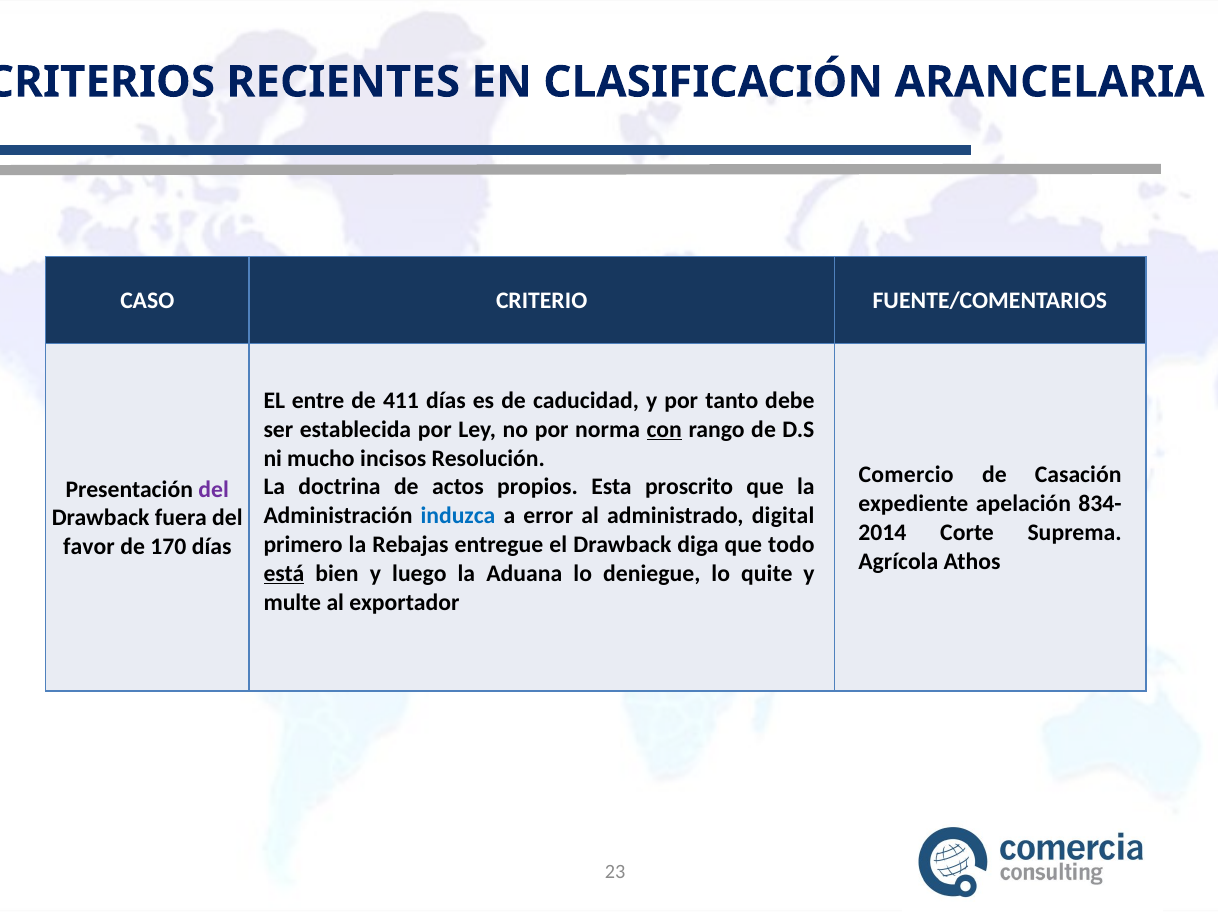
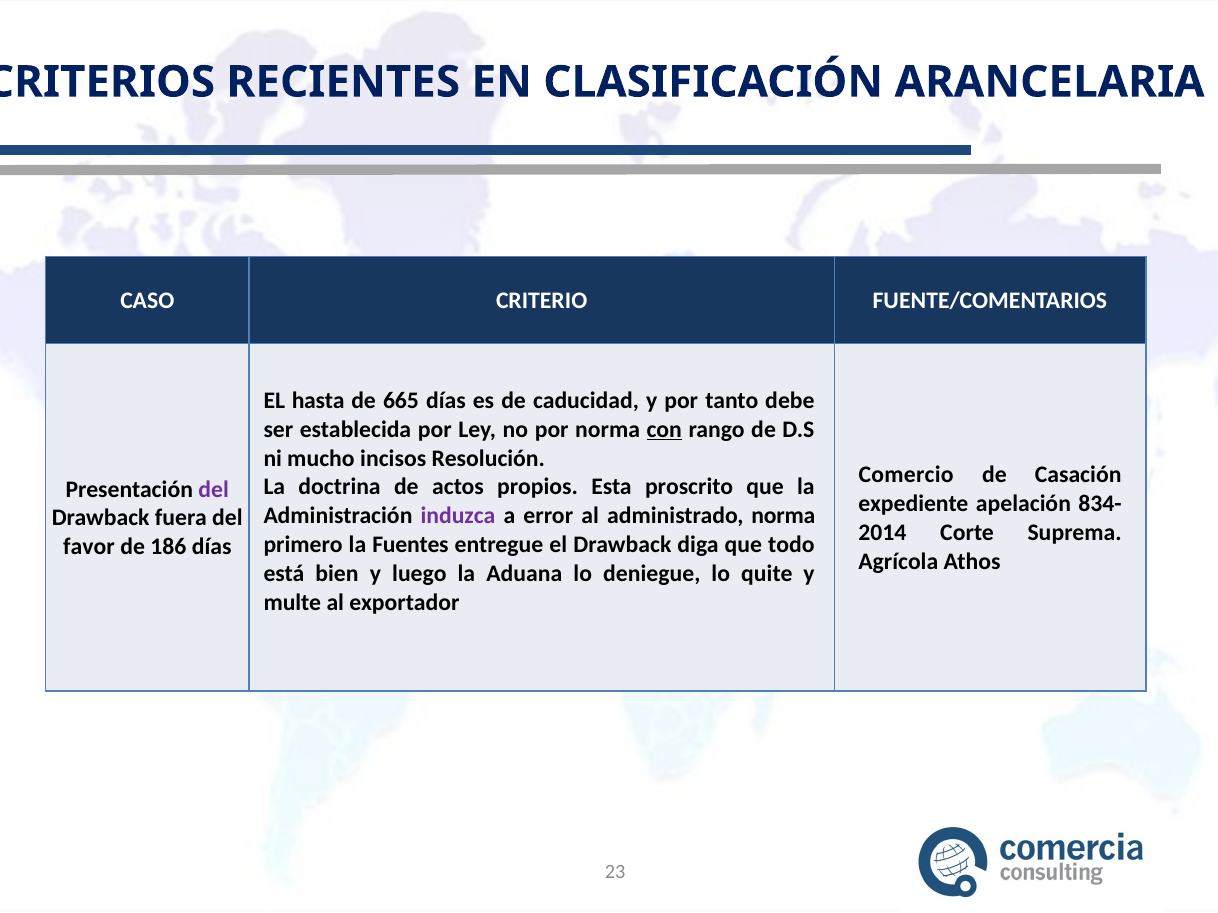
entre: entre -> hasta (318, 401)
411: 411 -> 665 (401, 401)
induzca colour: blue -> purple (458, 516)
administrado digital: digital -> norma (783, 516)
Rebajas: Rebajas -> Fuentes (410, 545)
170: 170 -> 186 (168, 547)
está underline: present -> none (284, 574)
